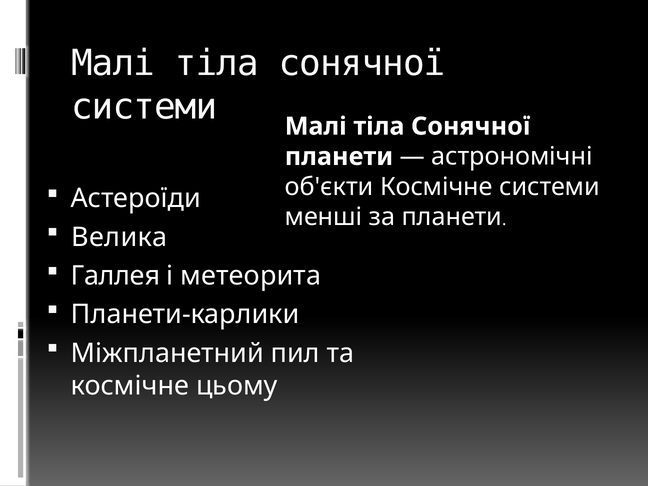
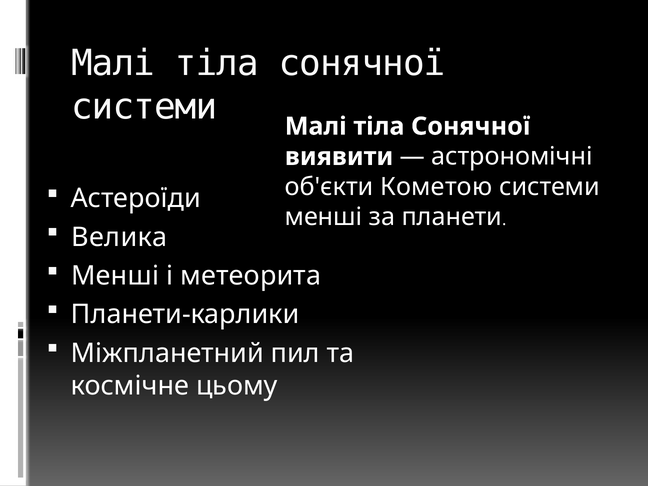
планети: планети -> виявити (339, 157)
об'єкти Космічне: Космічне -> Кометою (436, 187)
Галлея: Галлея -> Менші (115, 276)
